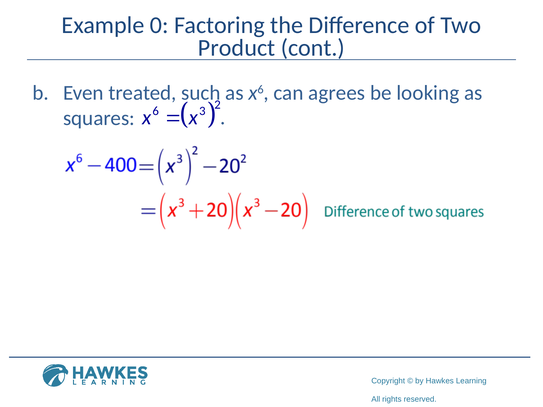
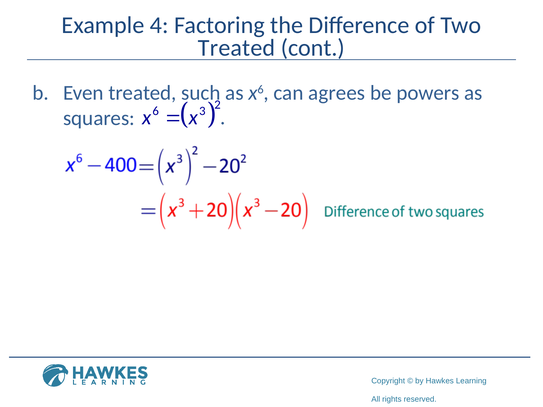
0: 0 -> 4 (159, 25)
Product: Product -> Treated (237, 48)
looking: looking -> powers (428, 93)
